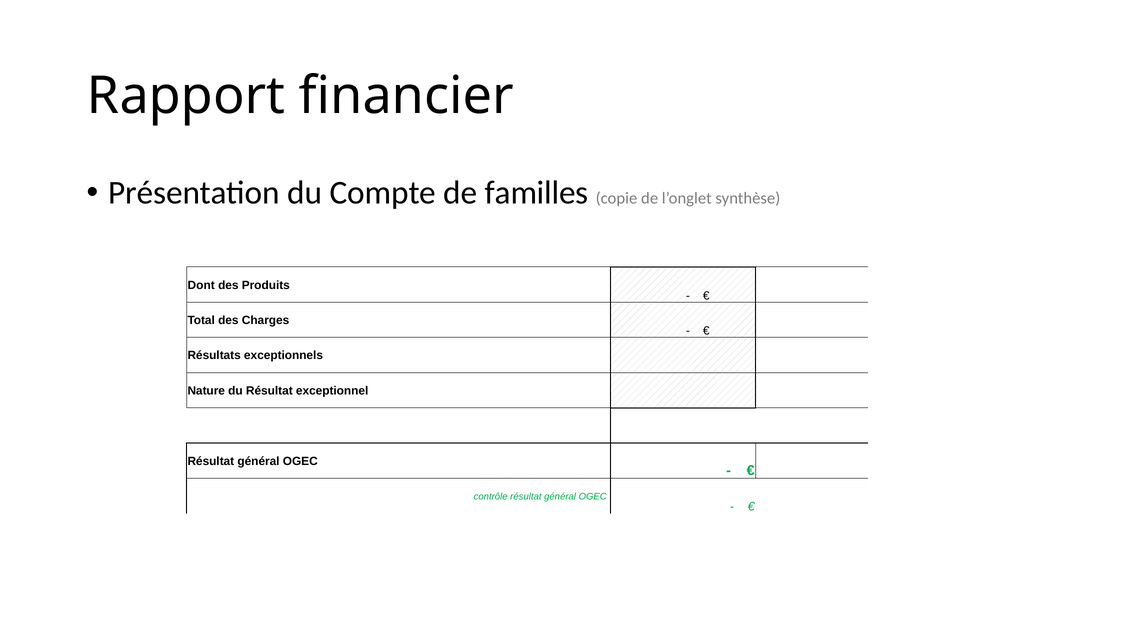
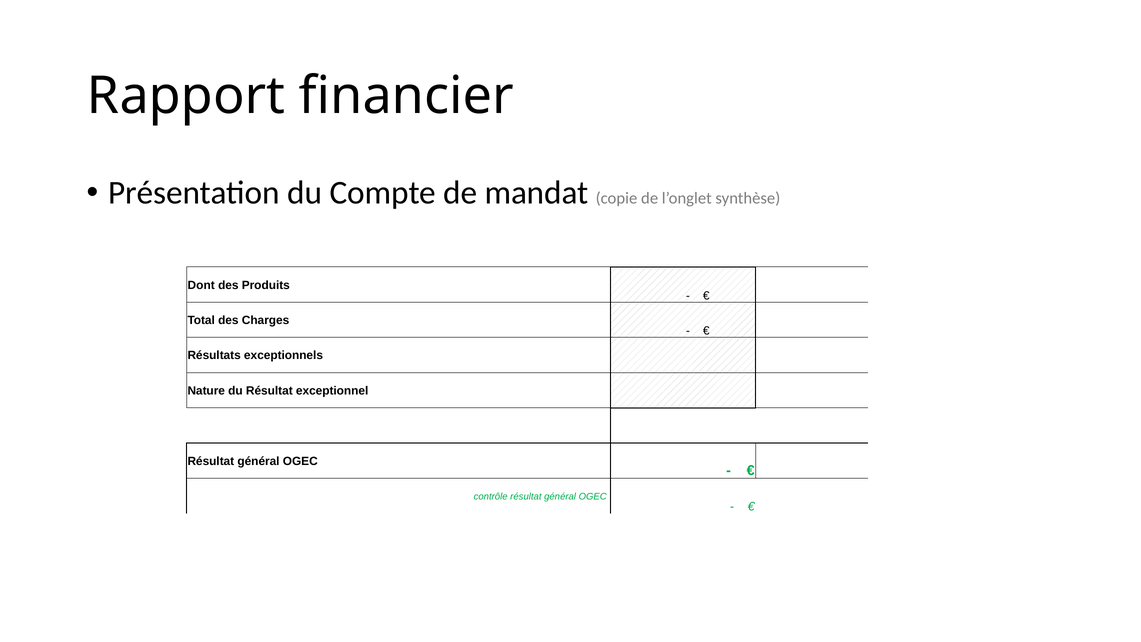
familles: familles -> mandat (537, 193)
